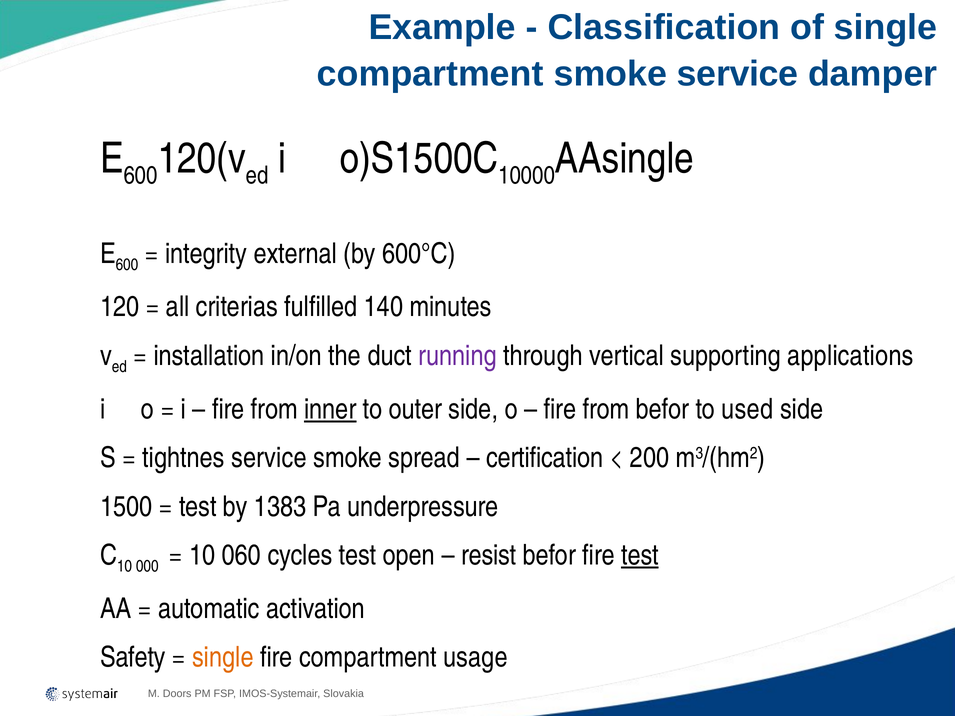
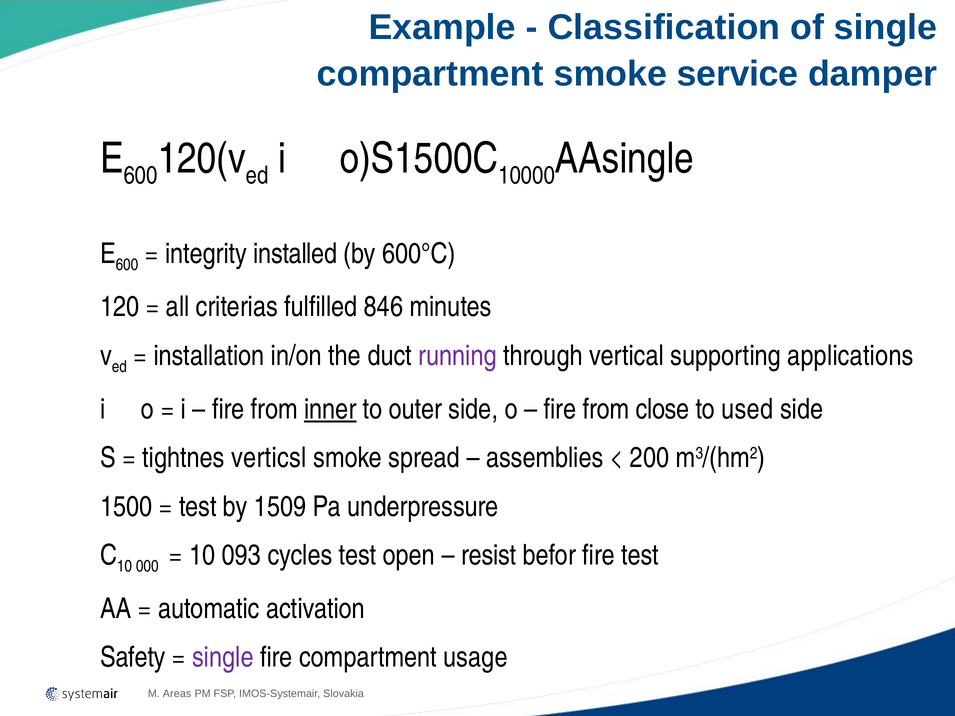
external: external -> installed (295, 254)
140: 140 -> 846 (384, 307)
from befor: befor -> close (663, 409)
tightnes service: service -> verticsl (269, 458)
certification: certification -> assemblies (545, 458)
1383: 1383 -> 1509 (280, 507)
060: 060 -> 093 (241, 555)
test underline: present -> none (640, 555)
single colour: orange -> purple (223, 657)
Doors: Doors -> Areas (177, 694)
